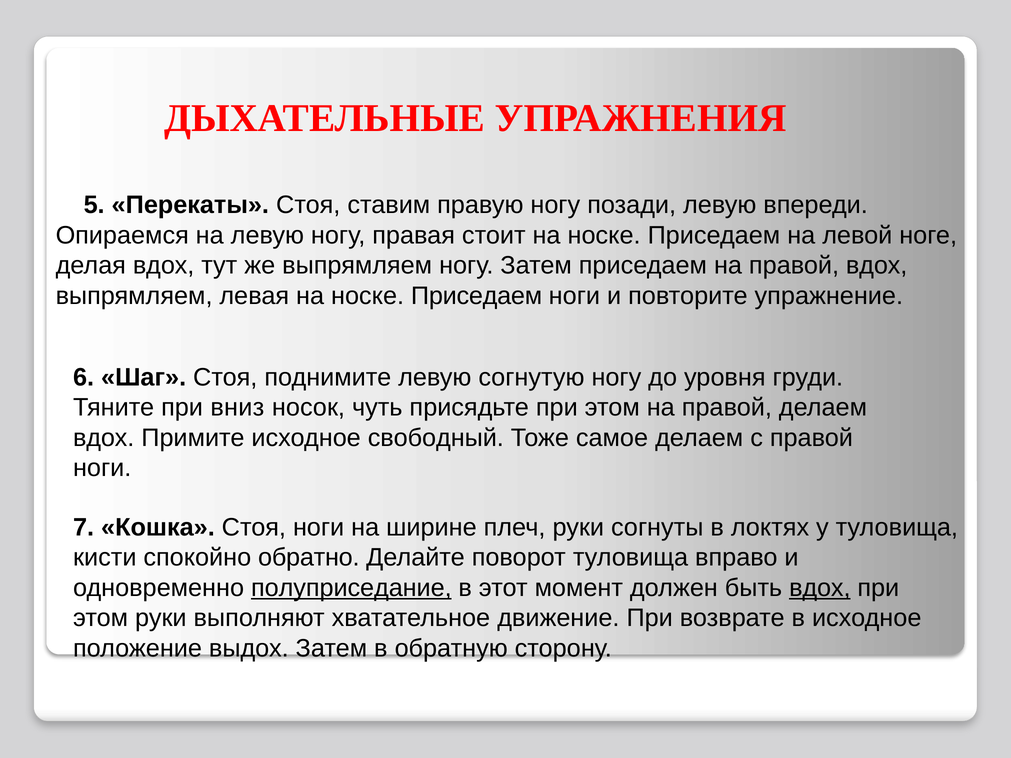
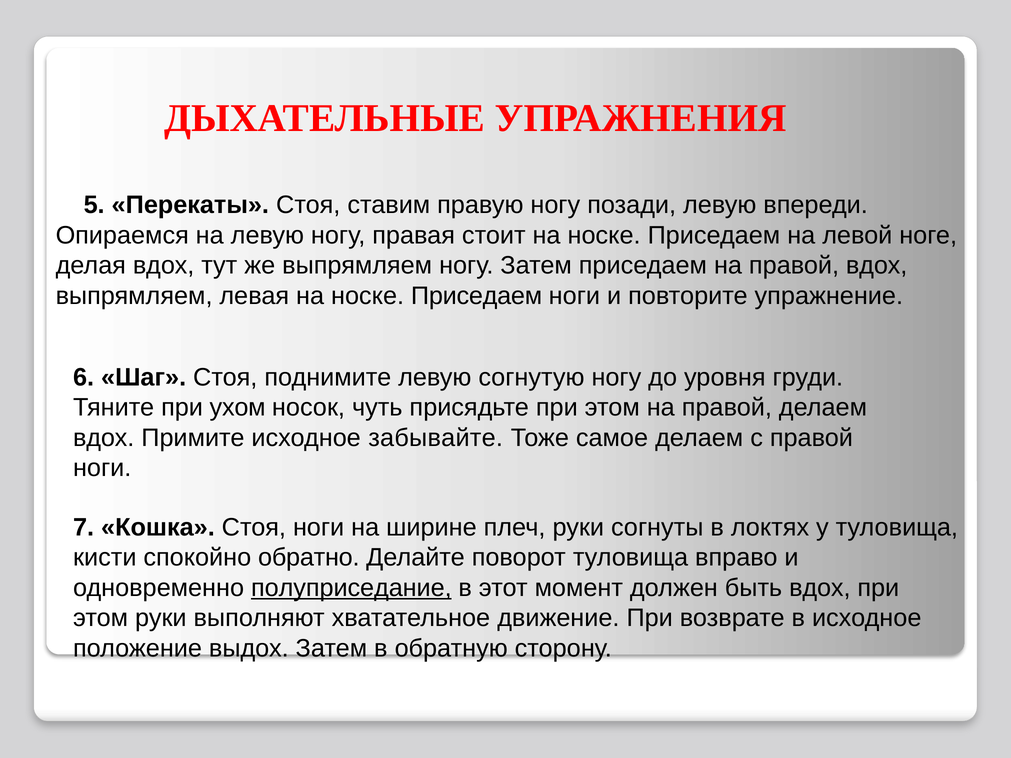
вниз: вниз -> ухом (238, 408)
свободный: свободный -> забывайте (436, 438)
вдох underline: present -> none (820, 588)
